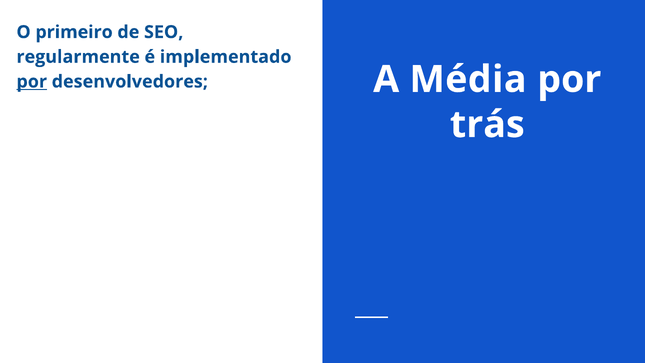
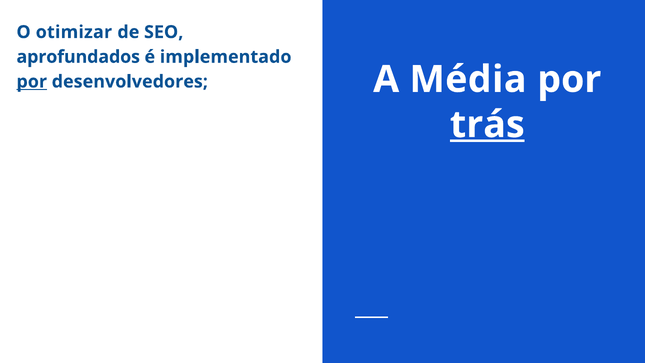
primeiro: primeiro -> otimizar (74, 32)
regularmente: regularmente -> aprofundados (78, 57)
trás underline: none -> present (487, 125)
